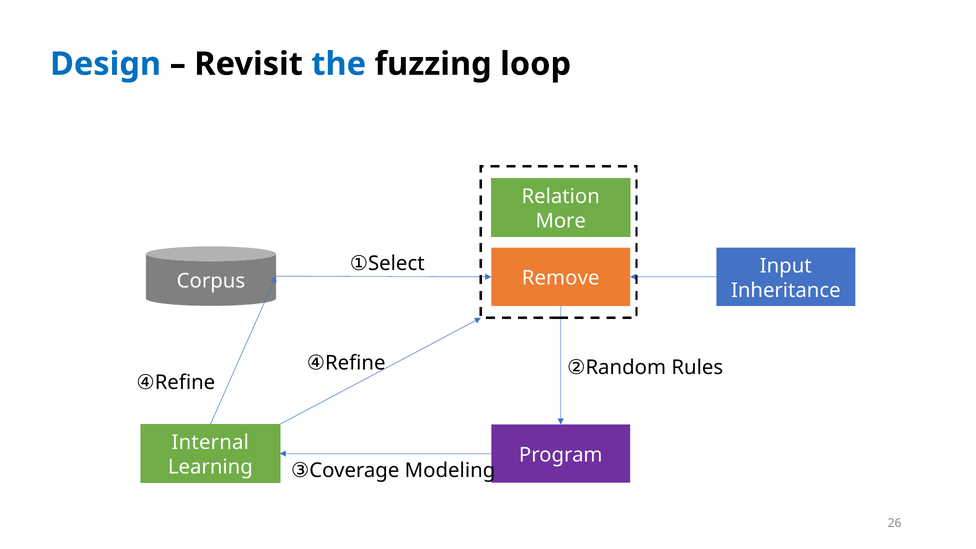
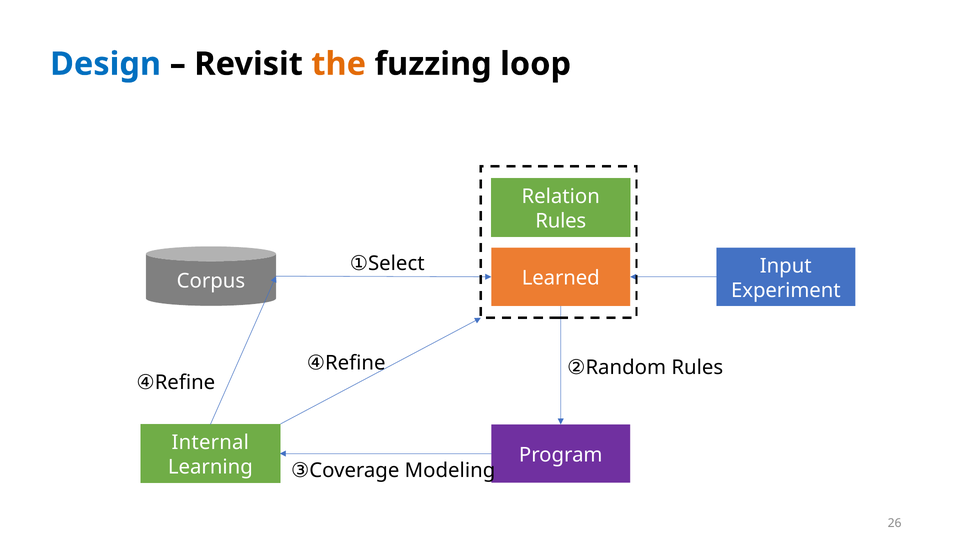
the colour: blue -> orange (339, 64)
More: More -> Rules (561, 221)
Remove: Remove -> Learned (561, 278)
Inheritance: Inheritance -> Experiment (786, 290)
